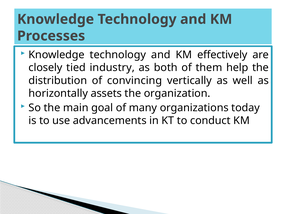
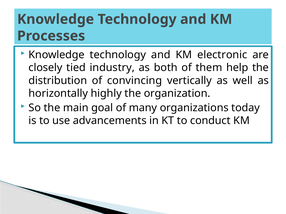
effectively: effectively -> electronic (222, 55)
assets: assets -> highly (106, 94)
